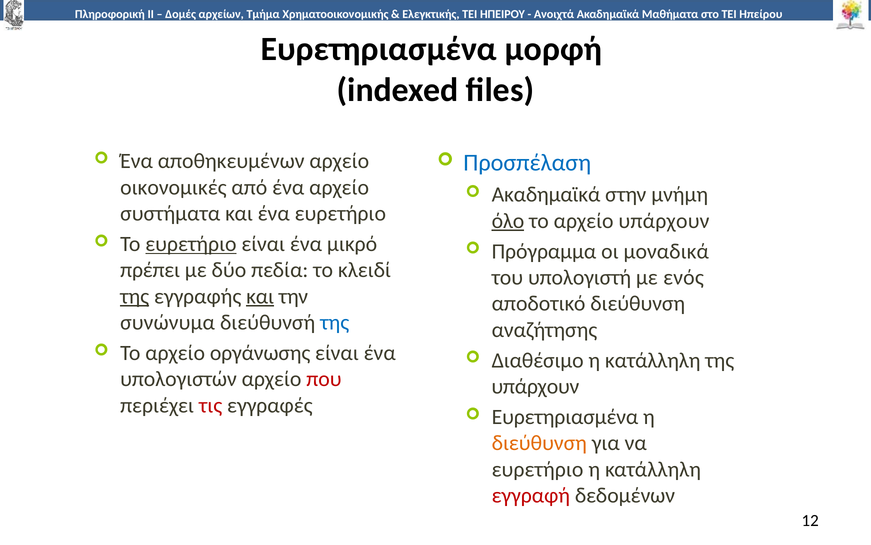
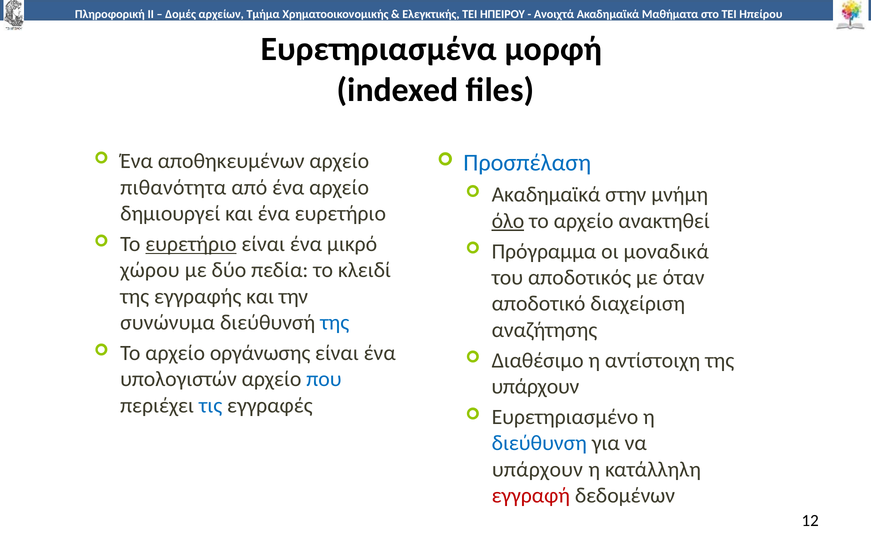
οικονομικές: οικονομικές -> πιθανότητα (173, 187)
συστήματα: συστήματα -> δημιουργεί (170, 213)
αρχείο υπάρχουν: υπάρχουν -> ανακτηθεί (664, 221)
πρέπει: πρέπει -> χώρου (150, 270)
υπολογιστή: υπολογιστή -> αποδοτικός (580, 277)
ενός: ενός -> όταν (684, 277)
της underline: present -> none (135, 296)
και underline: present -> none (260, 296)
αποδοτικό διεύθυνση: διεύθυνση -> διαχείριση (638, 303)
κατάλληλη: κατάλληλη -> αντίστοιχη (653, 360)
που colour: red -> blue (324, 379)
τις colour: red -> blue (211, 405)
Ευρετηριασμένα: Ευρετηριασμένα -> Ευρετηριασμένο (565, 417)
διεύθυνση colour: orange -> blue (539, 443)
ευρετήριο: ευρετήριο -> υπάρχουν (537, 469)
